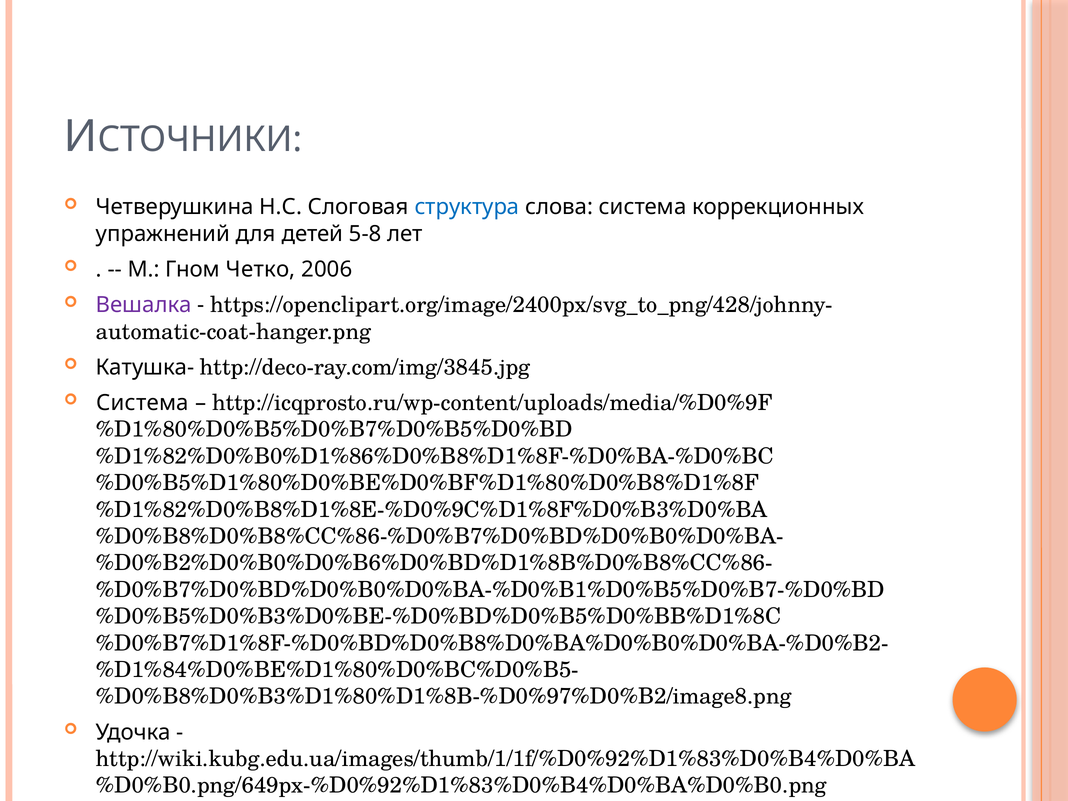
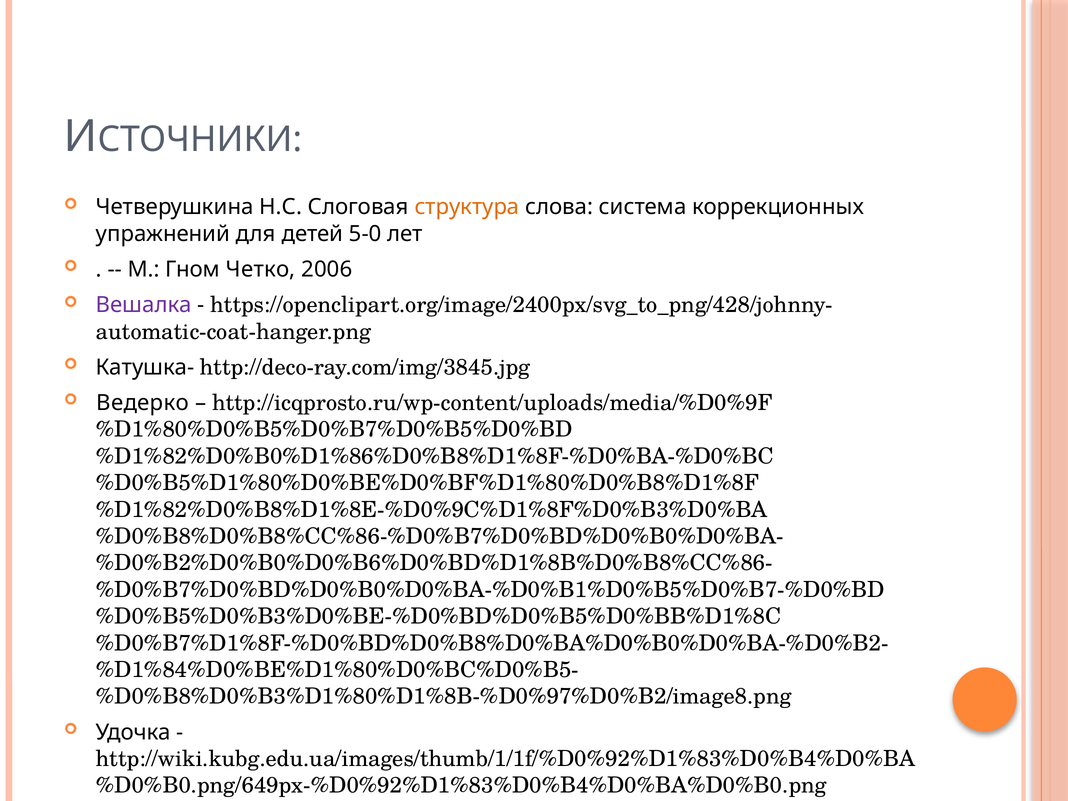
структура colour: blue -> orange (467, 207)
5-8: 5-8 -> 5-0 (365, 234)
Система: Система -> Ведерко (143, 403)
